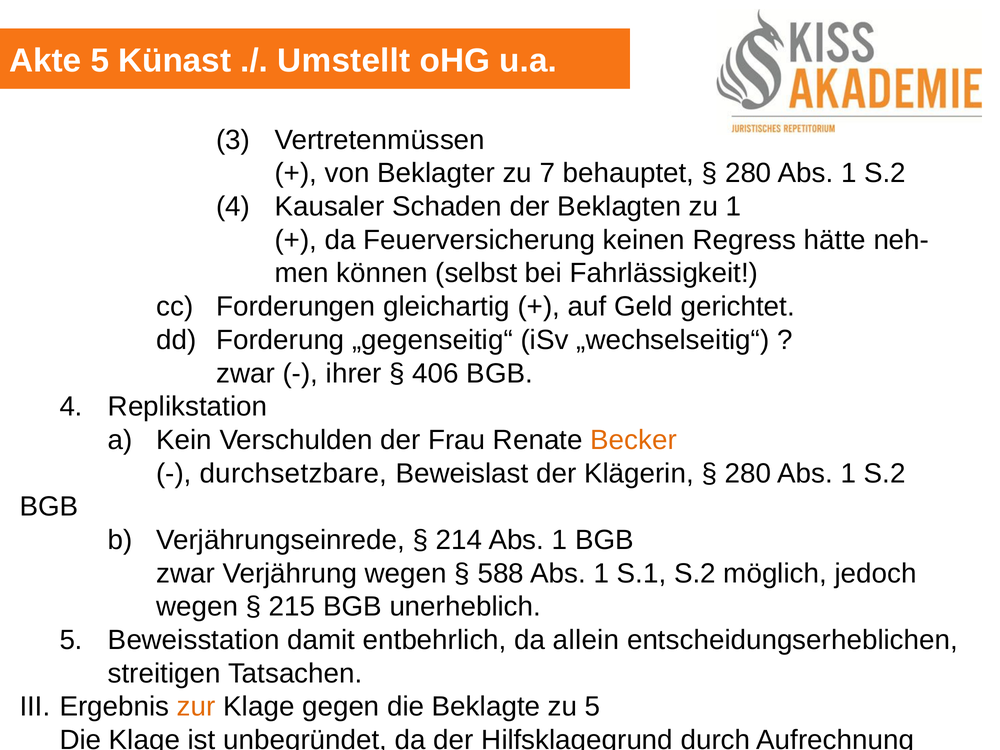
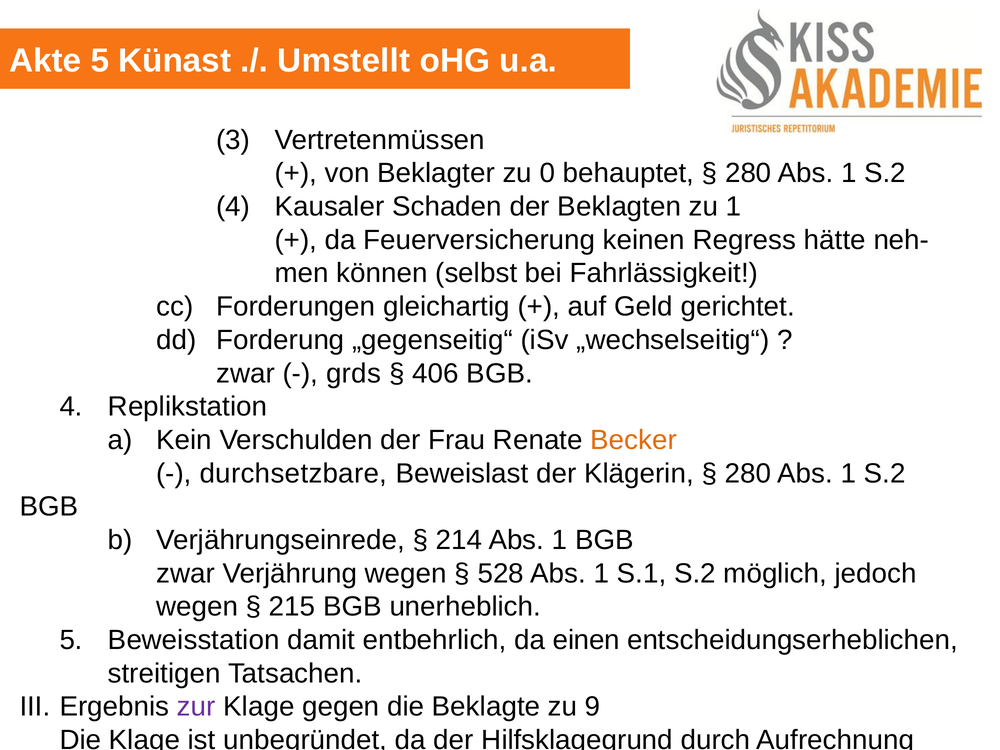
7: 7 -> 0 (547, 173)
ihrer: ihrer -> grds (354, 373)
588: 588 -> 528 (501, 573)
allein: allein -> einen (586, 640)
zur colour: orange -> purple (196, 707)
zu 5: 5 -> 9 (593, 707)
